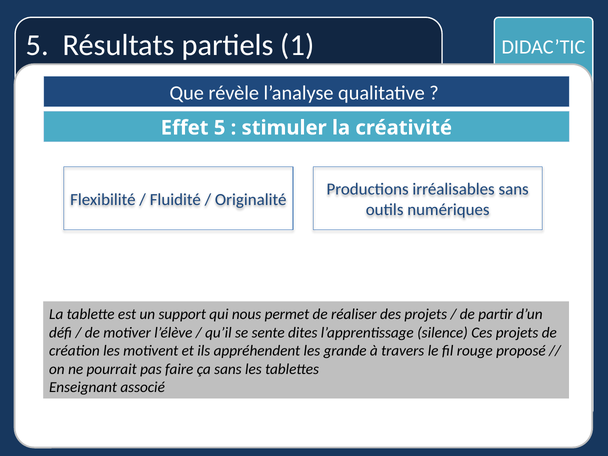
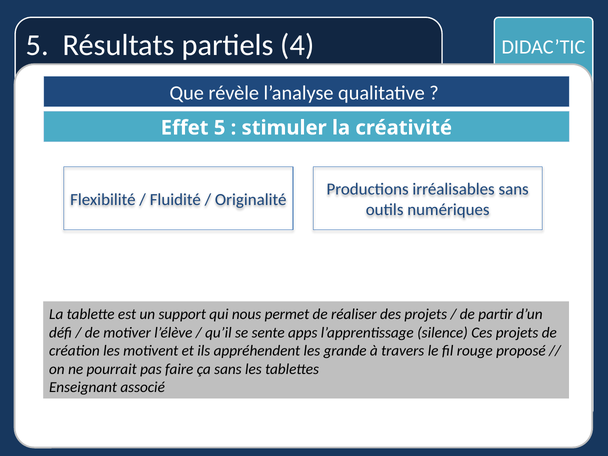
1: 1 -> 4 (297, 45)
dites: dites -> apps (303, 333)
